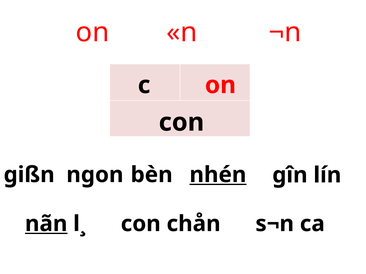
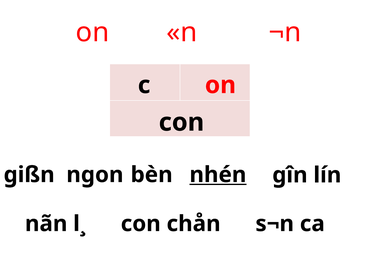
nãn underline: present -> none (46, 224)
